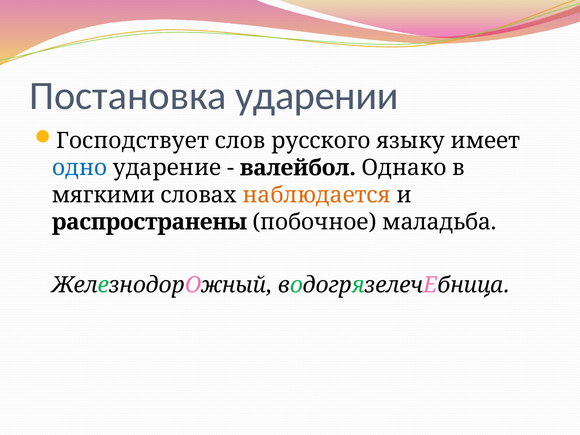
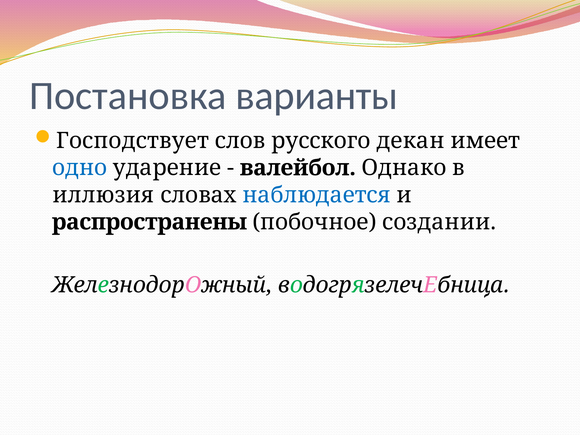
ударении: ударении -> варианты (317, 96)
языку: языку -> декан (410, 141)
мягкими: мягкими -> иллюзия (103, 195)
наблюдается colour: orange -> blue (317, 195)
маладьба: маладьба -> создании (439, 222)
